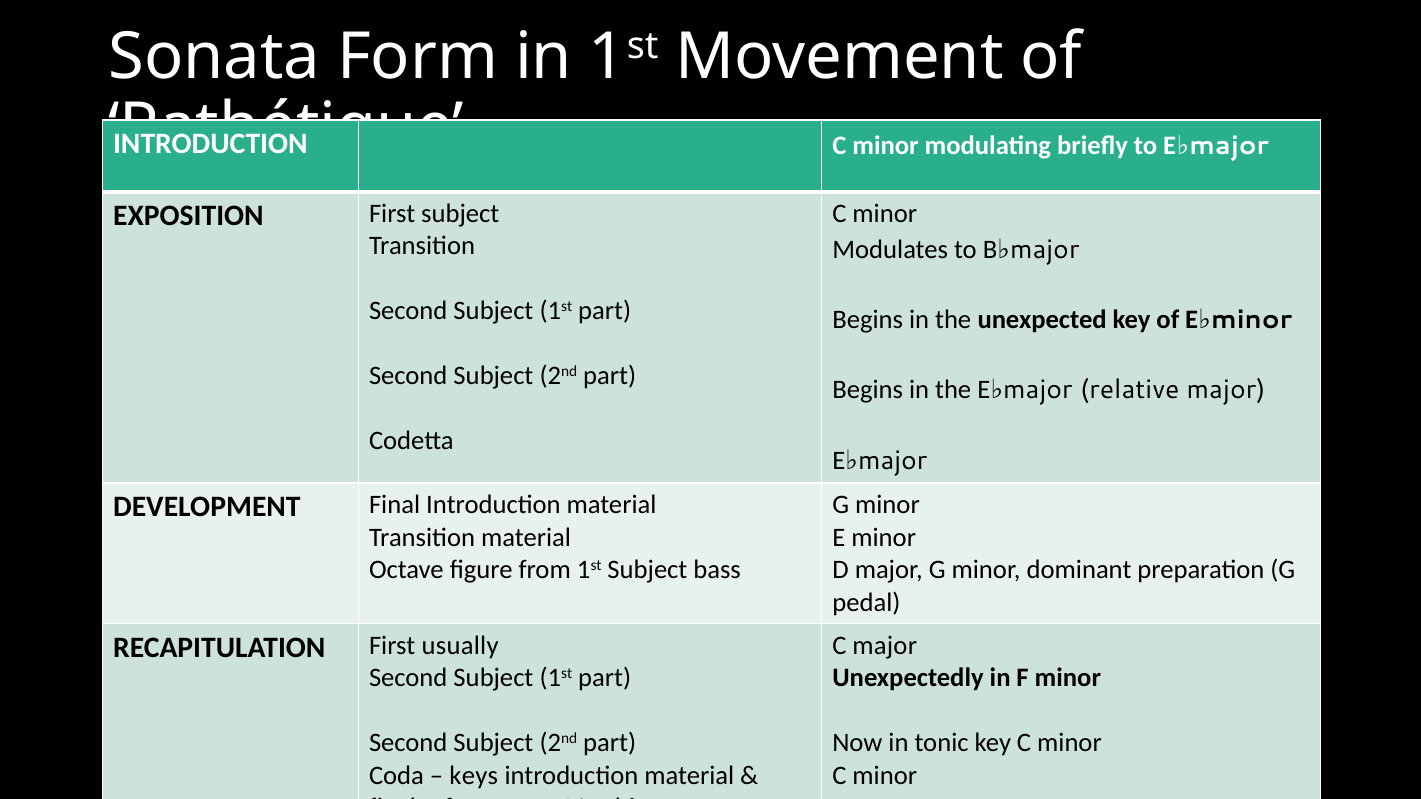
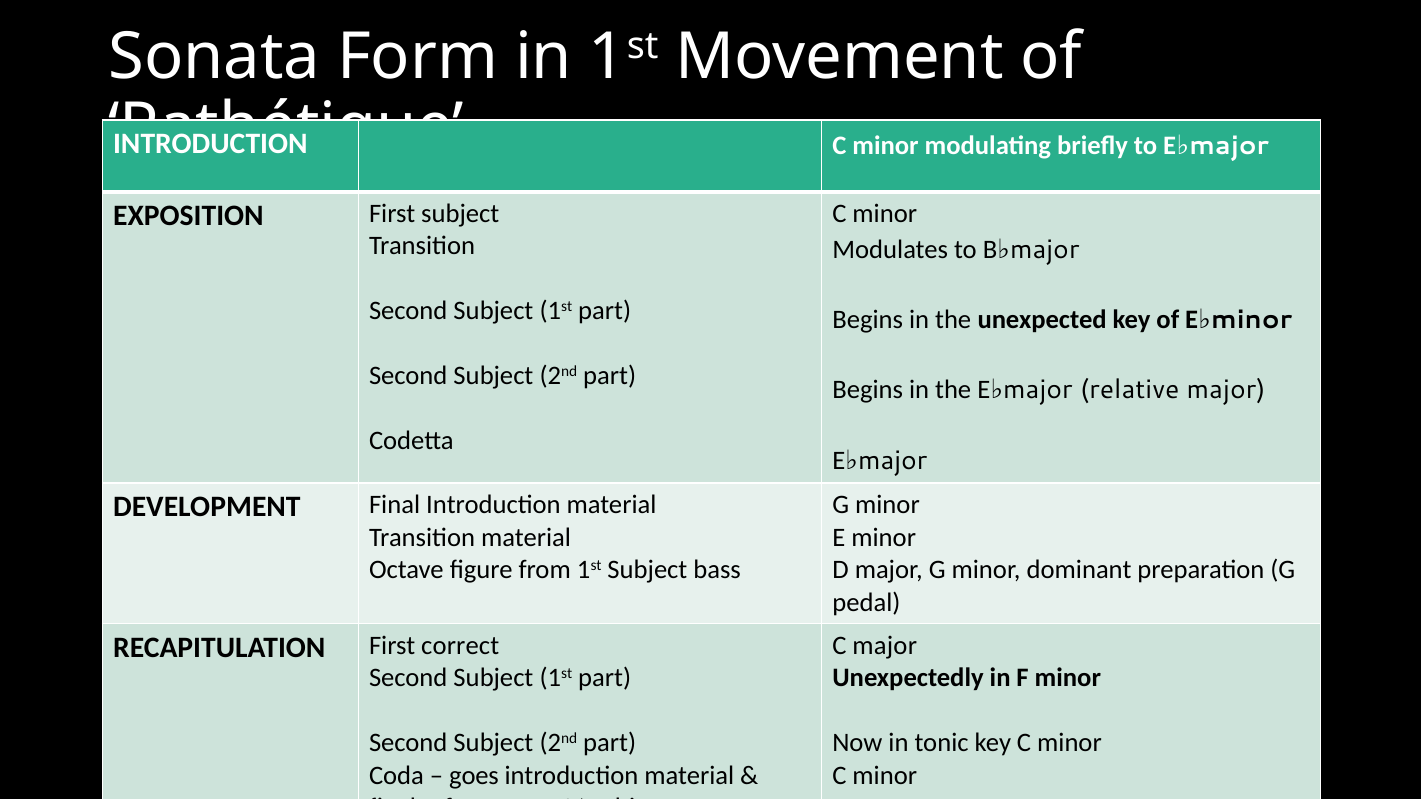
usually: usually -> correct (460, 646)
keys: keys -> goes (474, 776)
